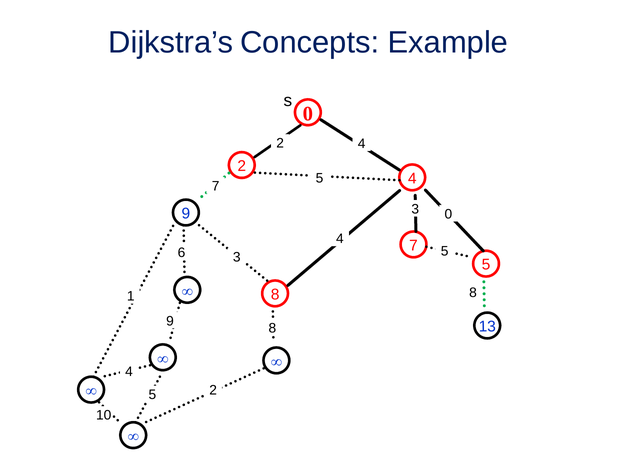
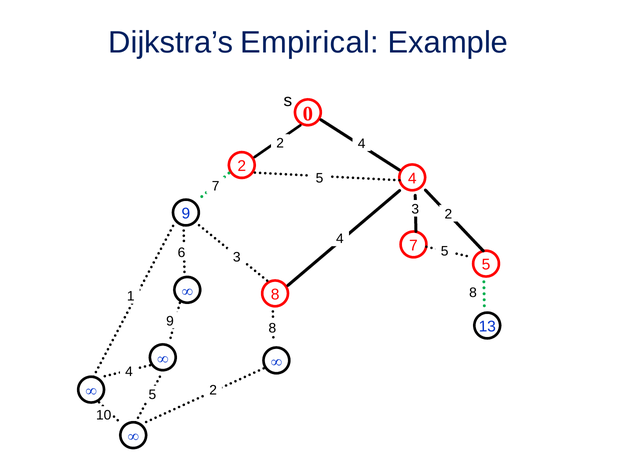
Concepts: Concepts -> Empirical (310, 42)
3 0: 0 -> 2 (448, 214)
